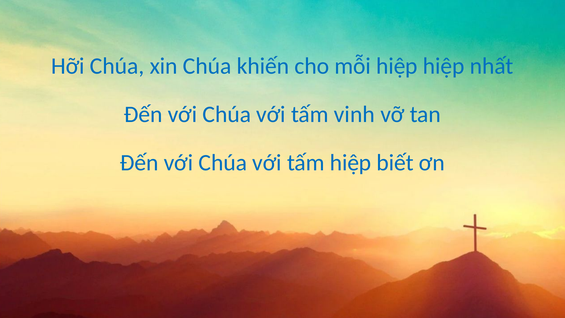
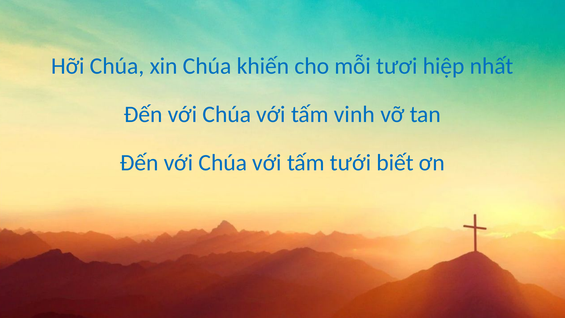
mỗi hiệp: hiệp -> tươi (397, 66)
tấm hiệp: hiệp -> tưới (351, 163)
